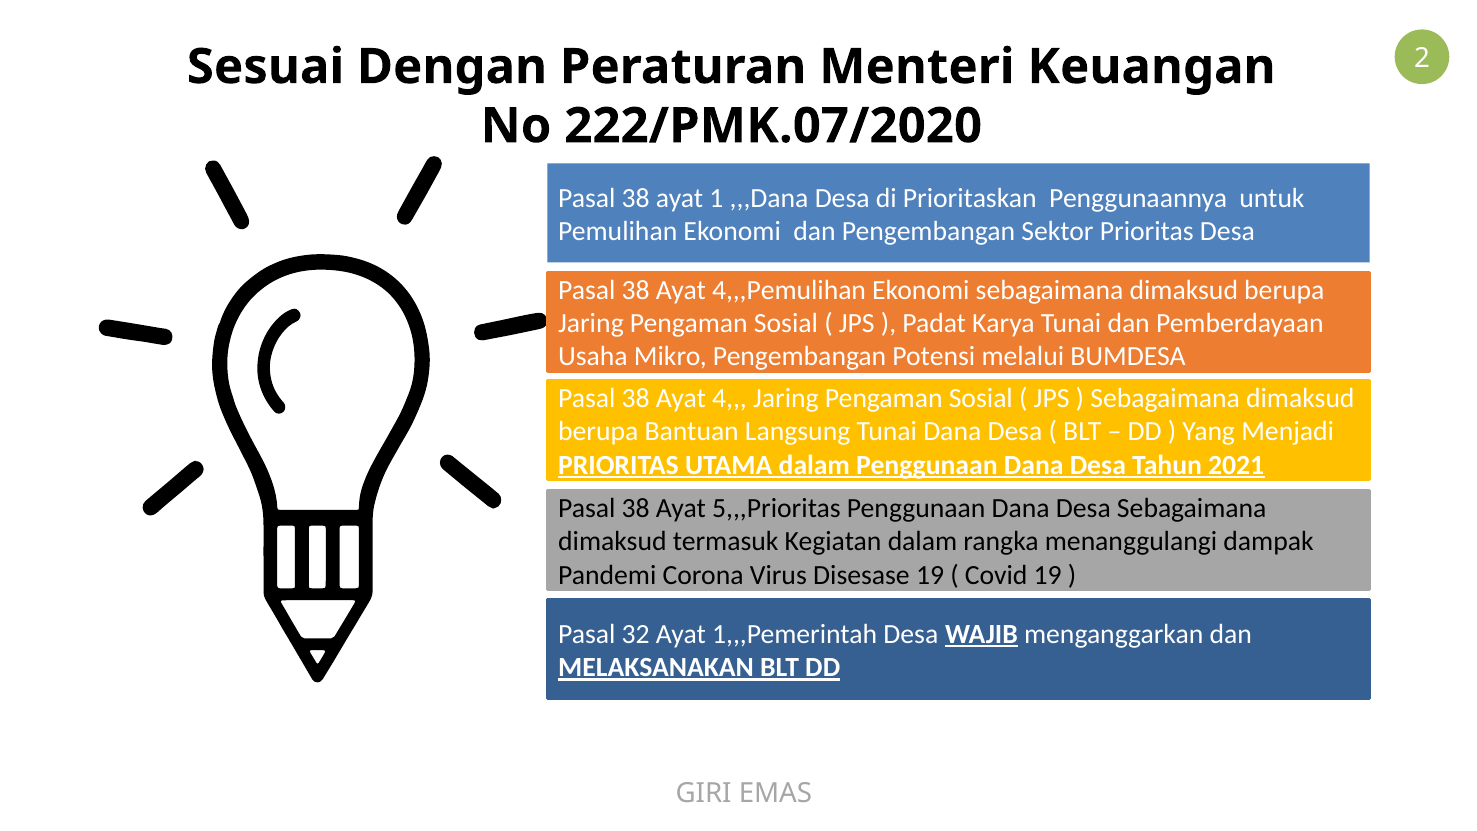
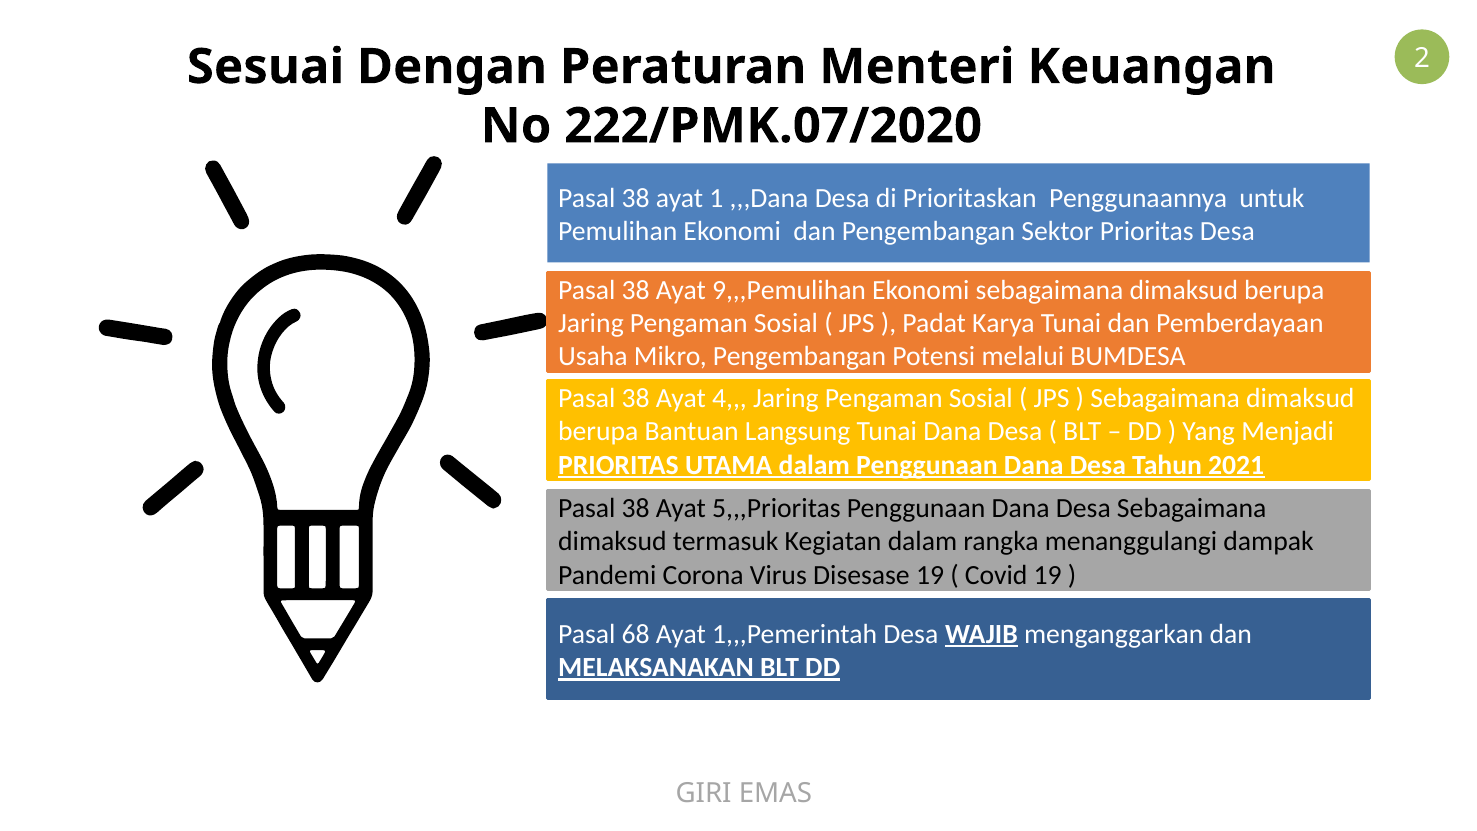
4,,,Pemulihan: 4,,,Pemulihan -> 9,,,Pemulihan (789, 290)
32: 32 -> 68 (636, 634)
